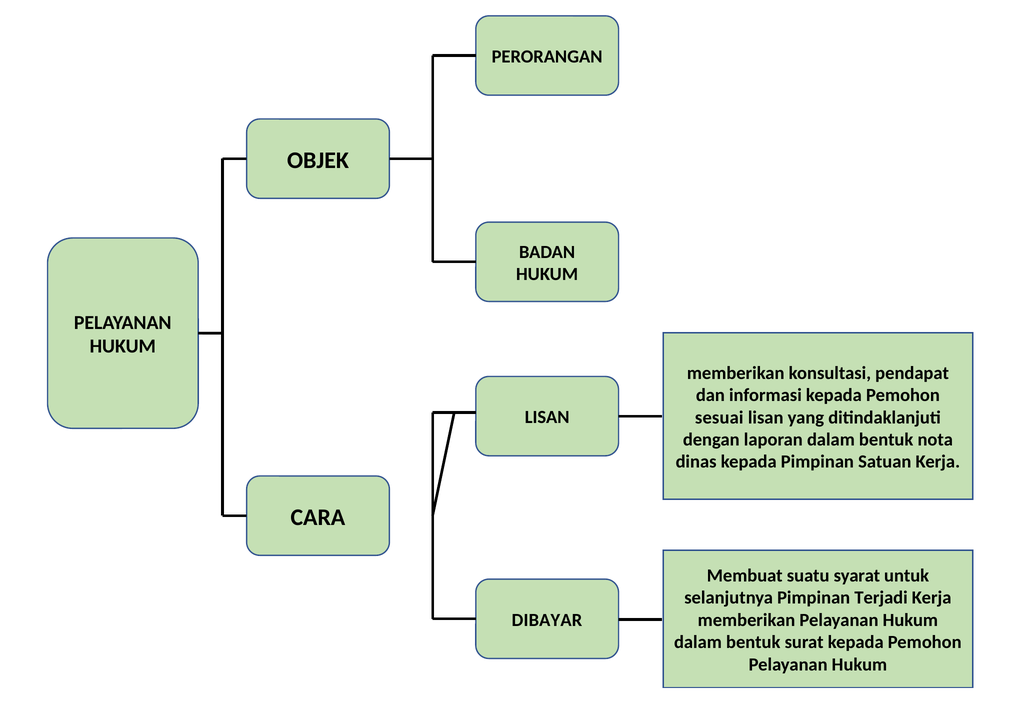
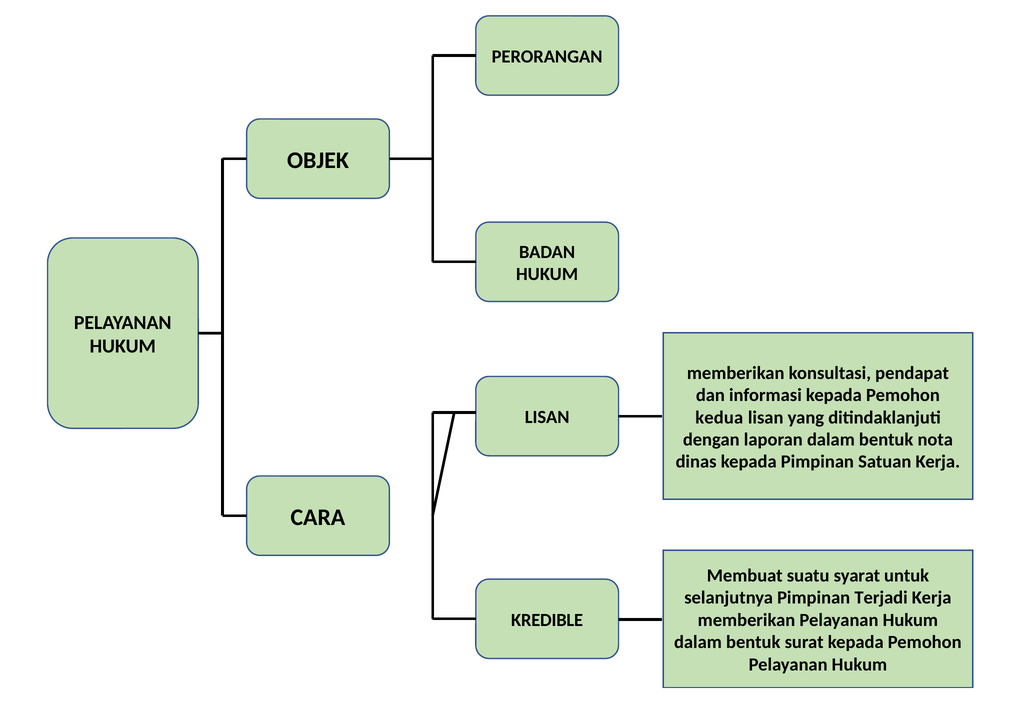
sesuai: sesuai -> kedua (719, 417)
DIBAYAR: DIBAYAR -> KREDIBLE (547, 620)
